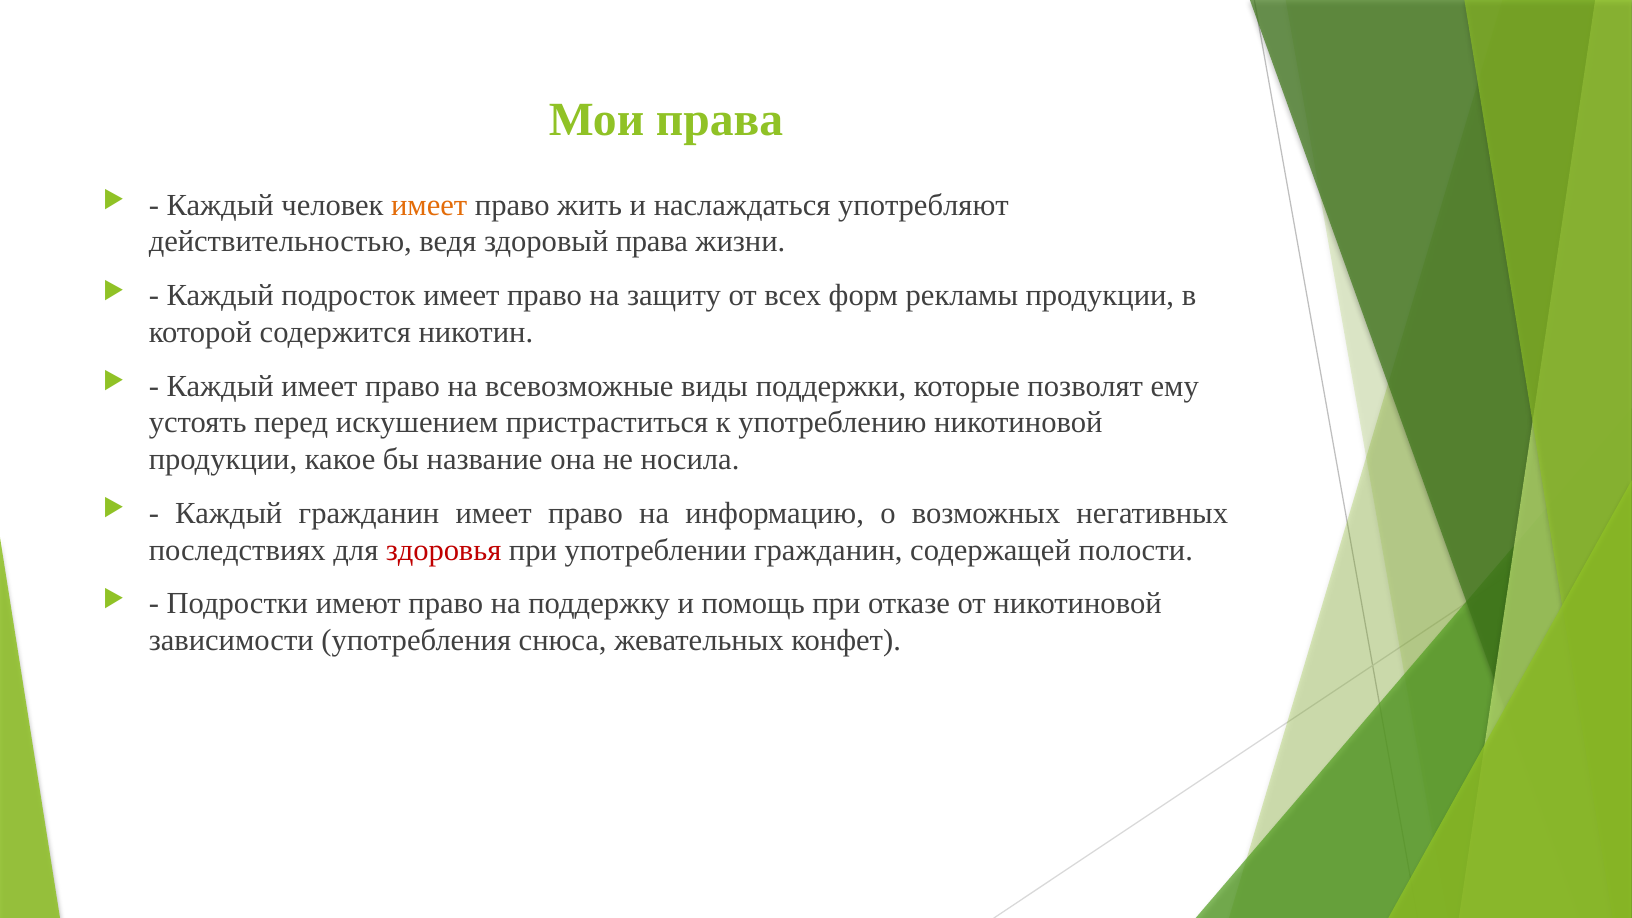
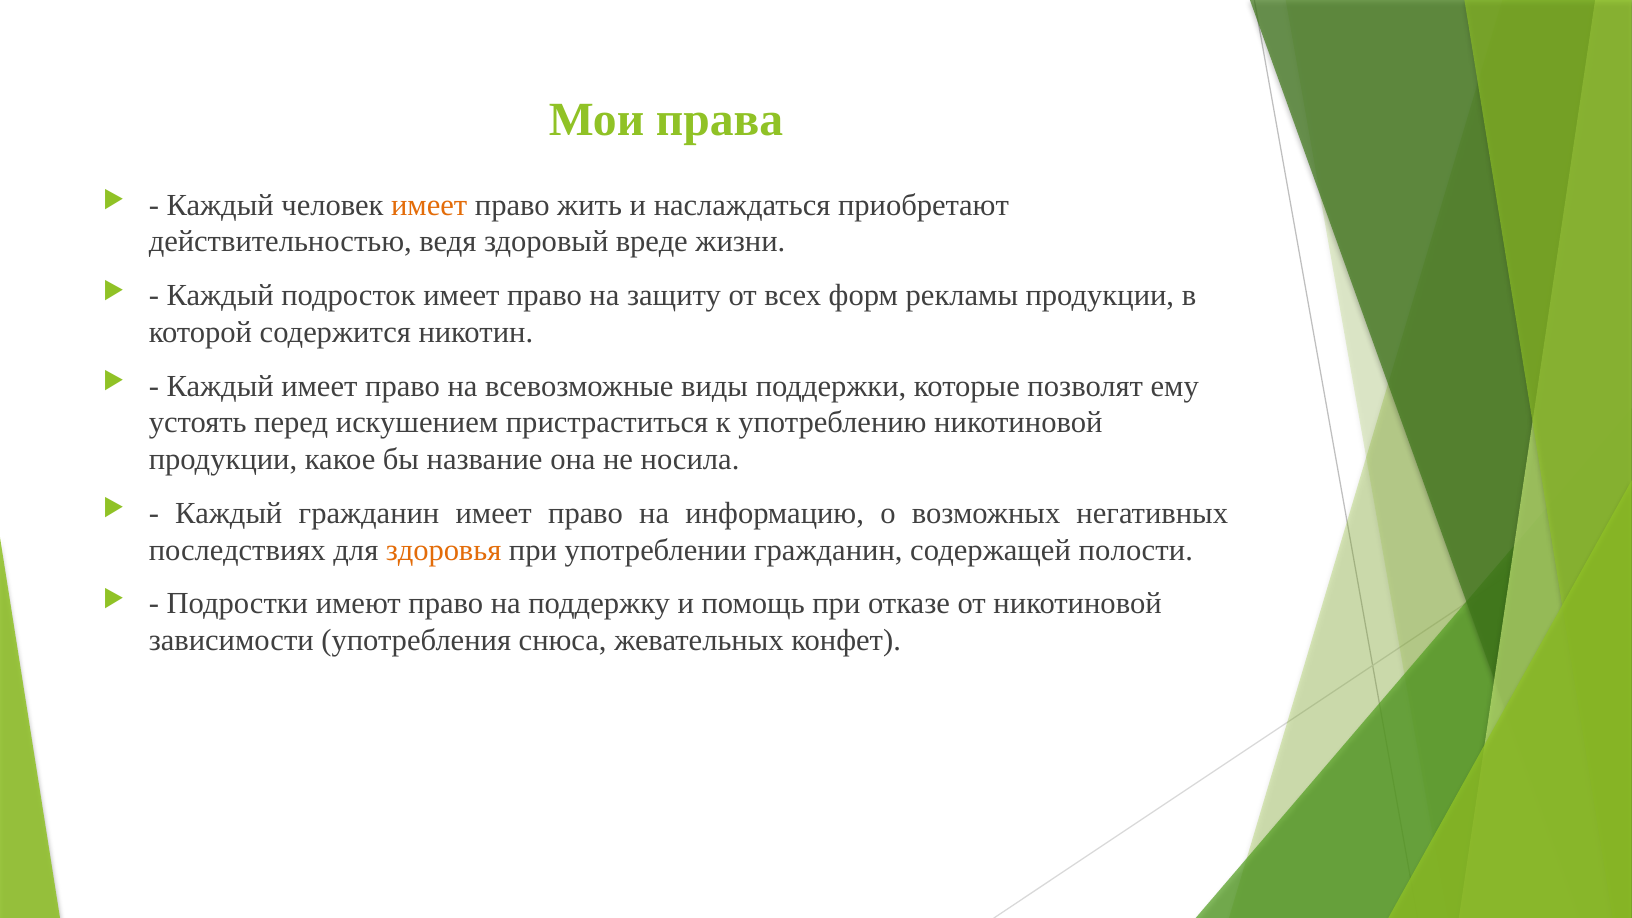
употребляют: употребляют -> приобретают (923, 205)
здоровый права: права -> вреде (652, 242)
здоровья colour: red -> orange (444, 550)
